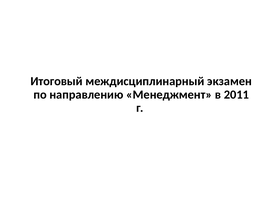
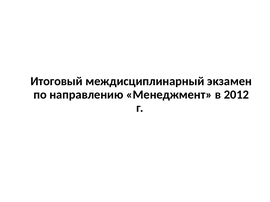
2011: 2011 -> 2012 (236, 95)
